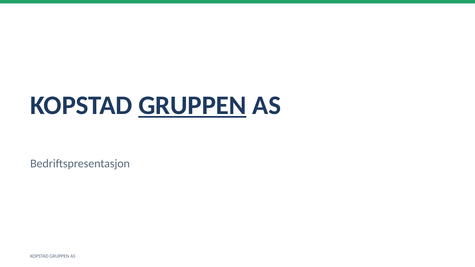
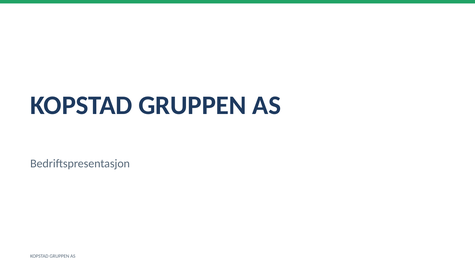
GRUPPEN underline: present -> none (192, 105)
